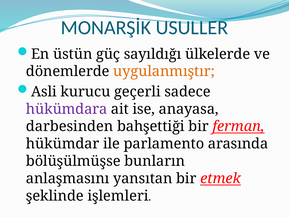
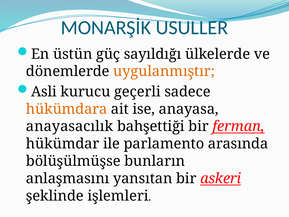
hükümdara colour: purple -> orange (67, 109)
darbesinden: darbesinden -> anayasacılık (70, 126)
etmek: etmek -> askeri (221, 178)
